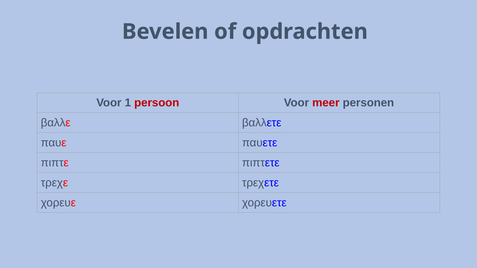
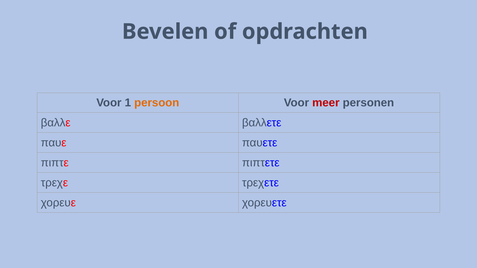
persoon colour: red -> orange (157, 103)
